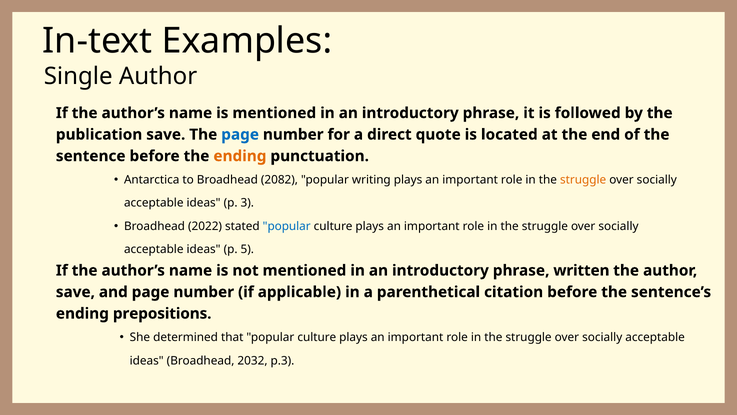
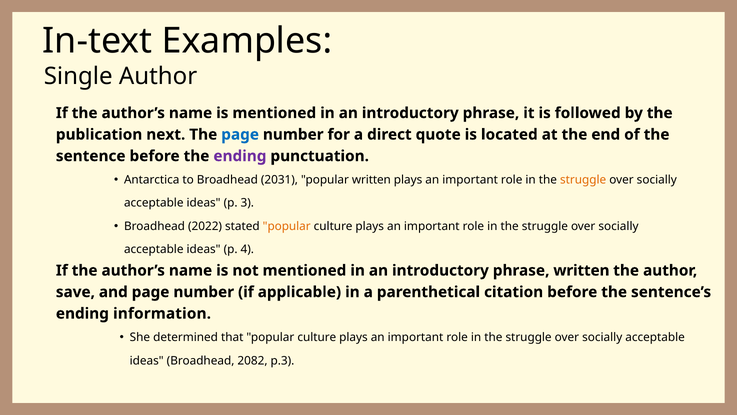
publication save: save -> next (166, 134)
ending colour: orange -> purple (240, 156)
2082: 2082 -> 2031 (279, 180)
popular writing: writing -> written (371, 180)
popular colour: blue -> orange (287, 226)
5: 5 -> 4 (247, 249)
prepositions: prepositions -> information (162, 313)
2032: 2032 -> 2082 (252, 360)
